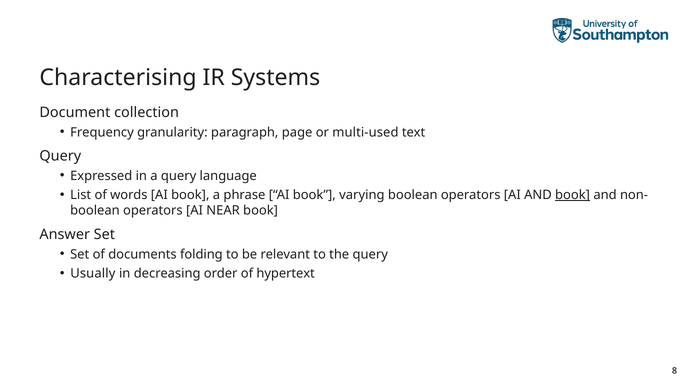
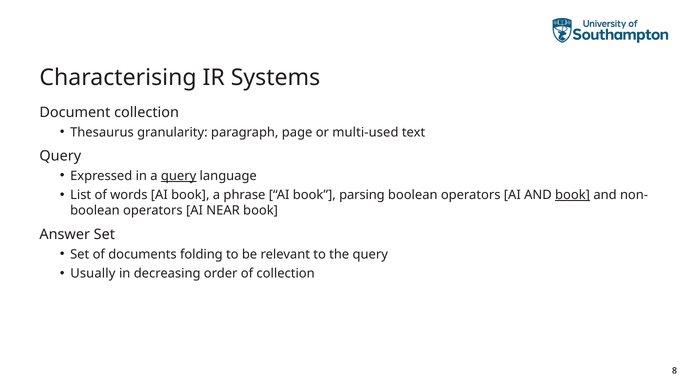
Frequency: Frequency -> Thesaurus (102, 132)
query underline: none -> present (179, 176)
varying: varying -> parsing (362, 195)
of hypertext: hypertext -> collection (286, 274)
